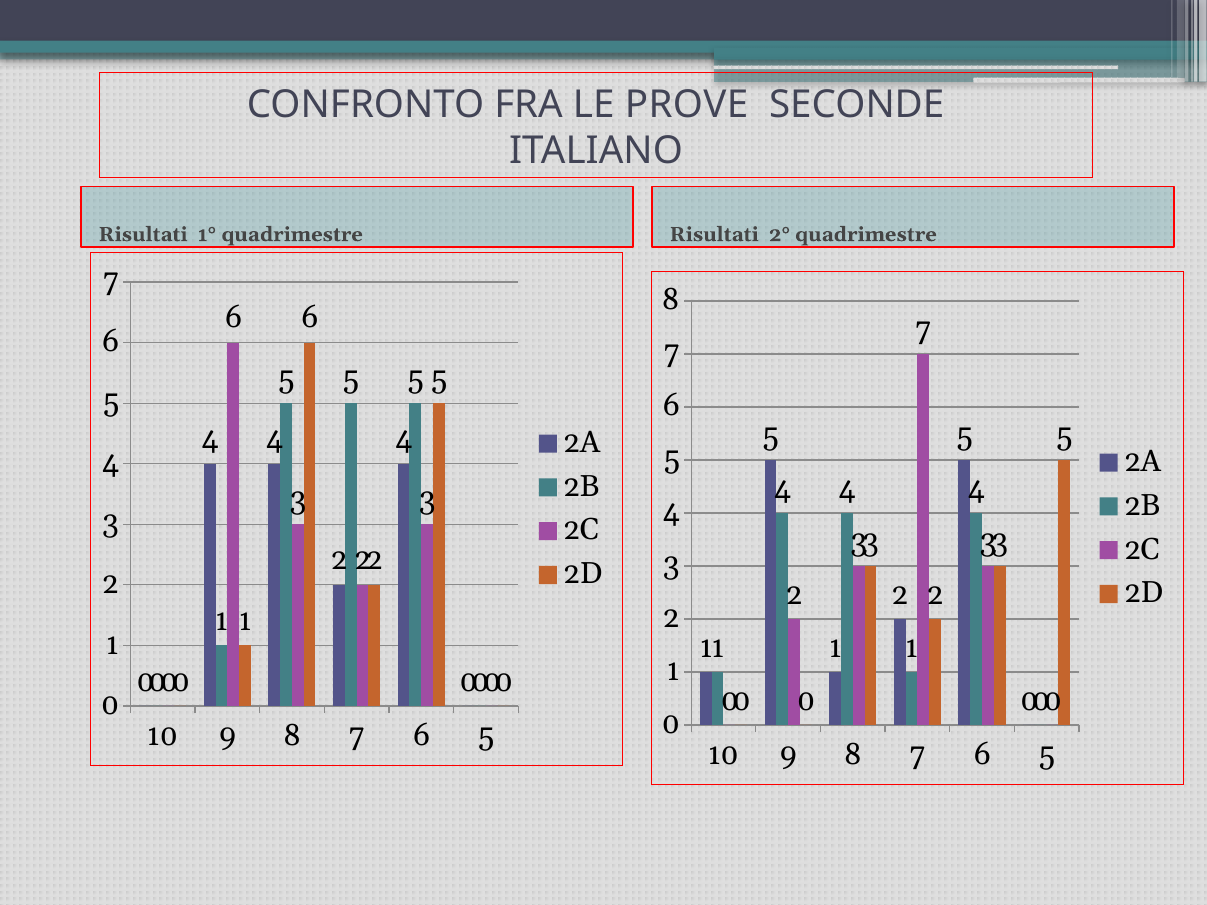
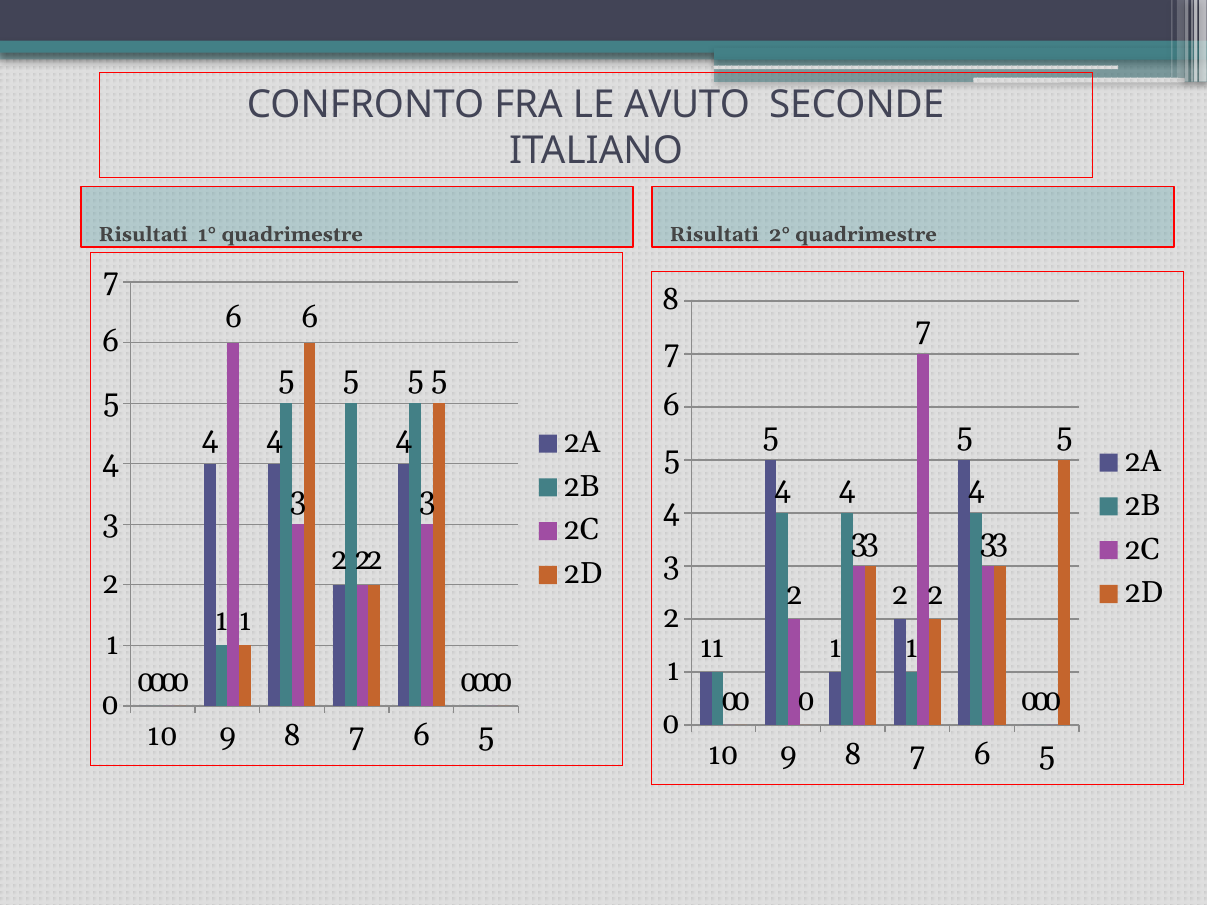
PROVE: PROVE -> AVUTO (687, 105)
